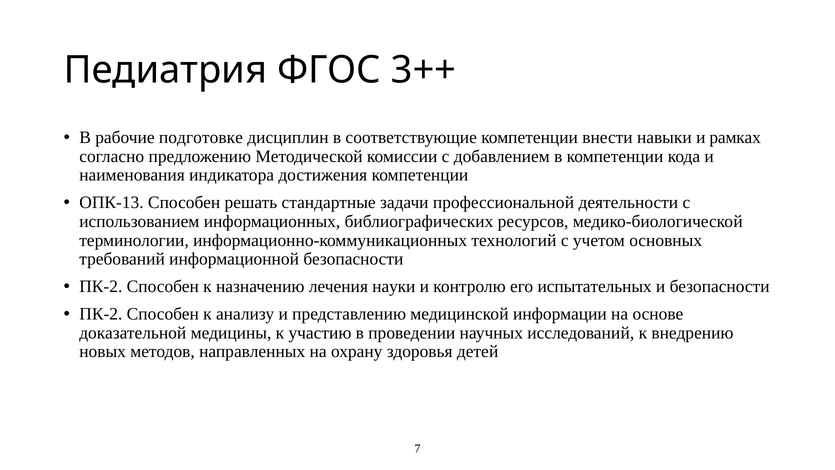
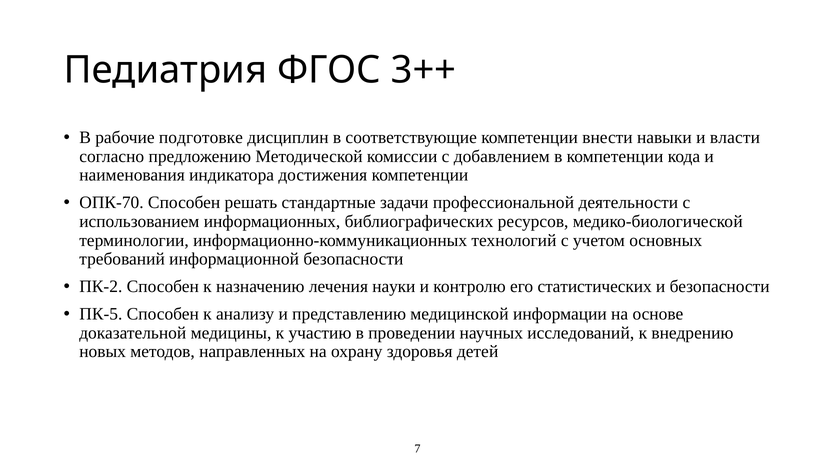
рамках: рамках -> власти (735, 137)
ОПК-13: ОПК-13 -> ОПК-70 (111, 203)
испытательных: испытательных -> статистических (595, 286)
ПК-2: ПК-2 -> ПК-5 (101, 314)
